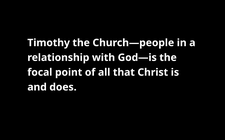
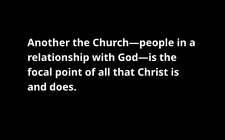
Timothy: Timothy -> Another (49, 43)
